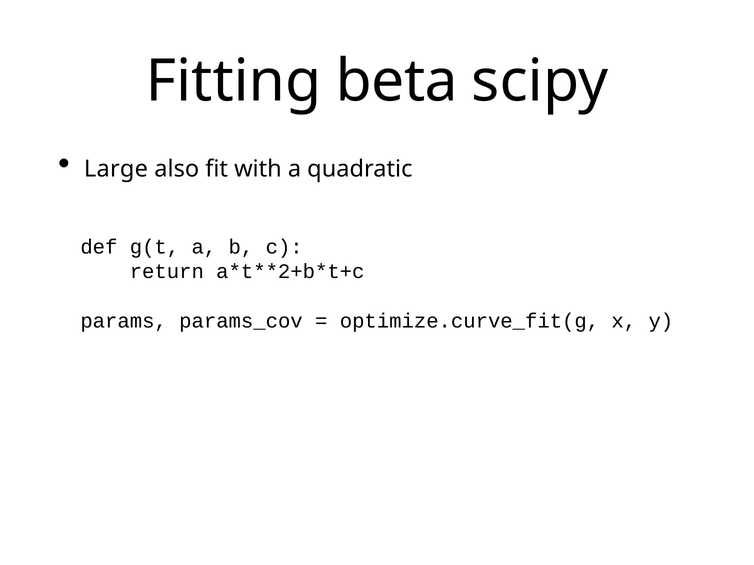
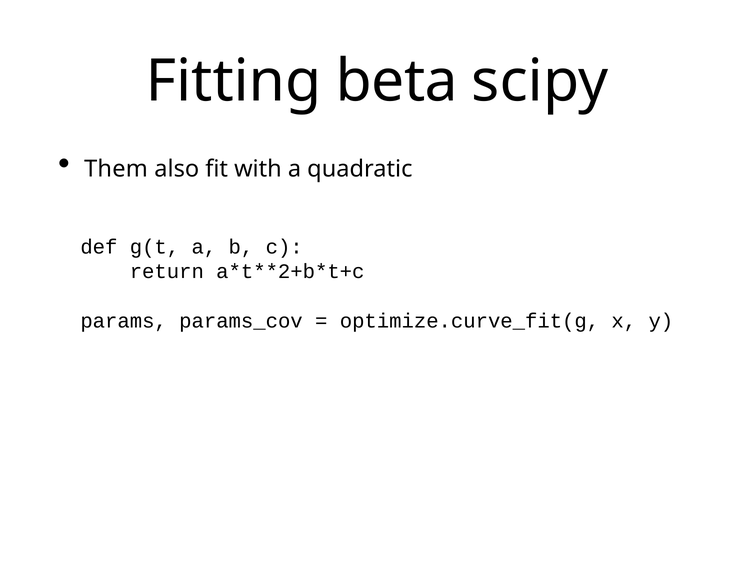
Large: Large -> Them (116, 169)
